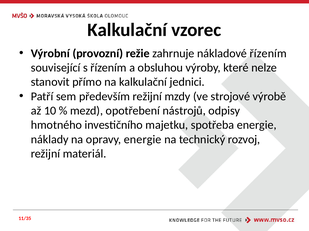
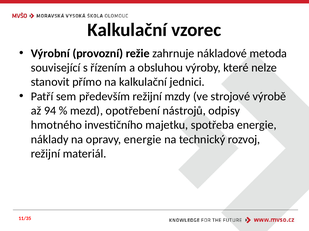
nákladové řízením: řízením -> metoda (268, 53)
10: 10 -> 94 (50, 111)
